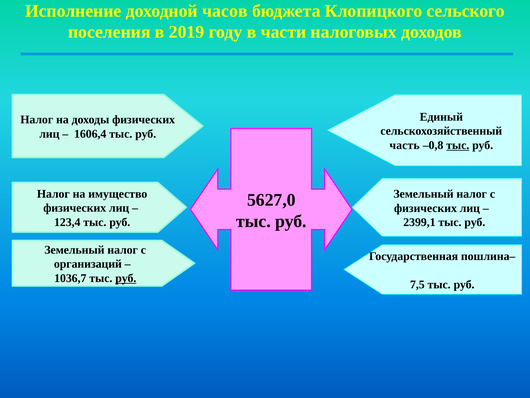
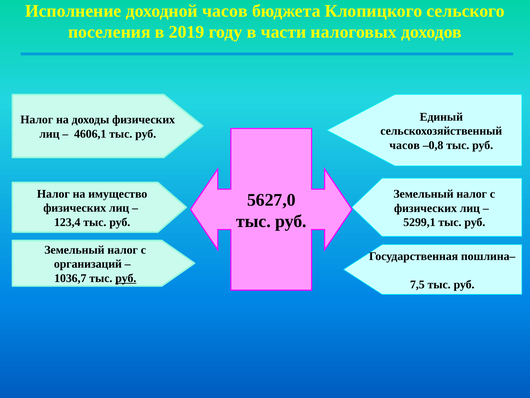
1606,4: 1606,4 -> 4606,1 (90, 134)
часть: часть -> часов (405, 145)
тыс underline: present -> none (458, 145)
2399,1: 2399,1 -> 5299,1 (419, 222)
